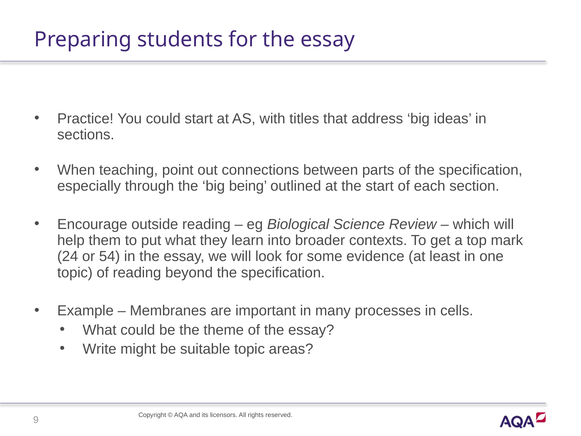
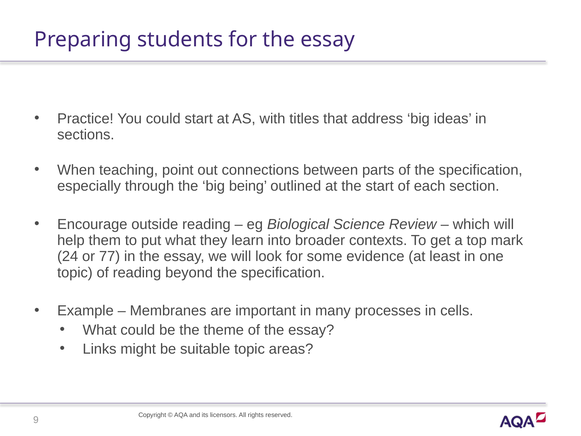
54: 54 -> 77 (110, 256)
Write: Write -> Links (100, 349)
